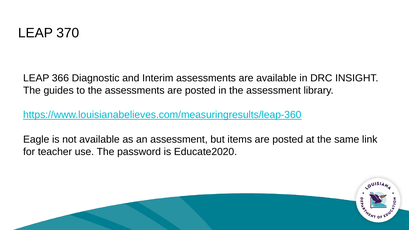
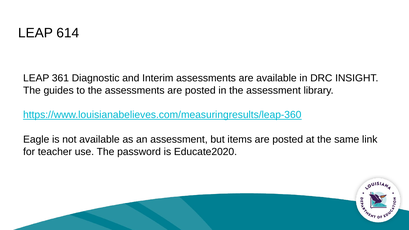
370: 370 -> 614 (68, 33)
366: 366 -> 361 (60, 78)
